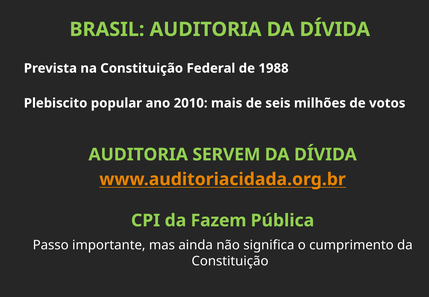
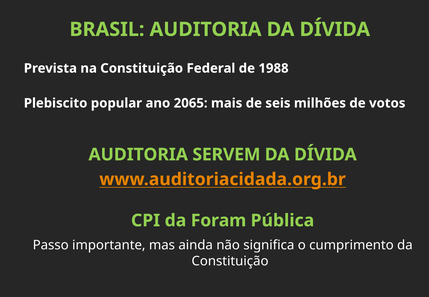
2010: 2010 -> 2065 (191, 103)
Fazem: Fazem -> Foram (219, 221)
